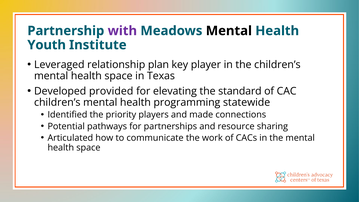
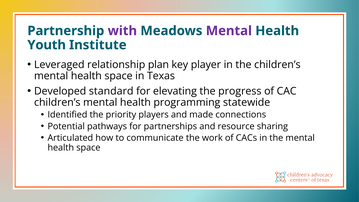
Mental colour: black -> purple (229, 31)
provided: provided -> standard (111, 91)
standard: standard -> progress (240, 91)
